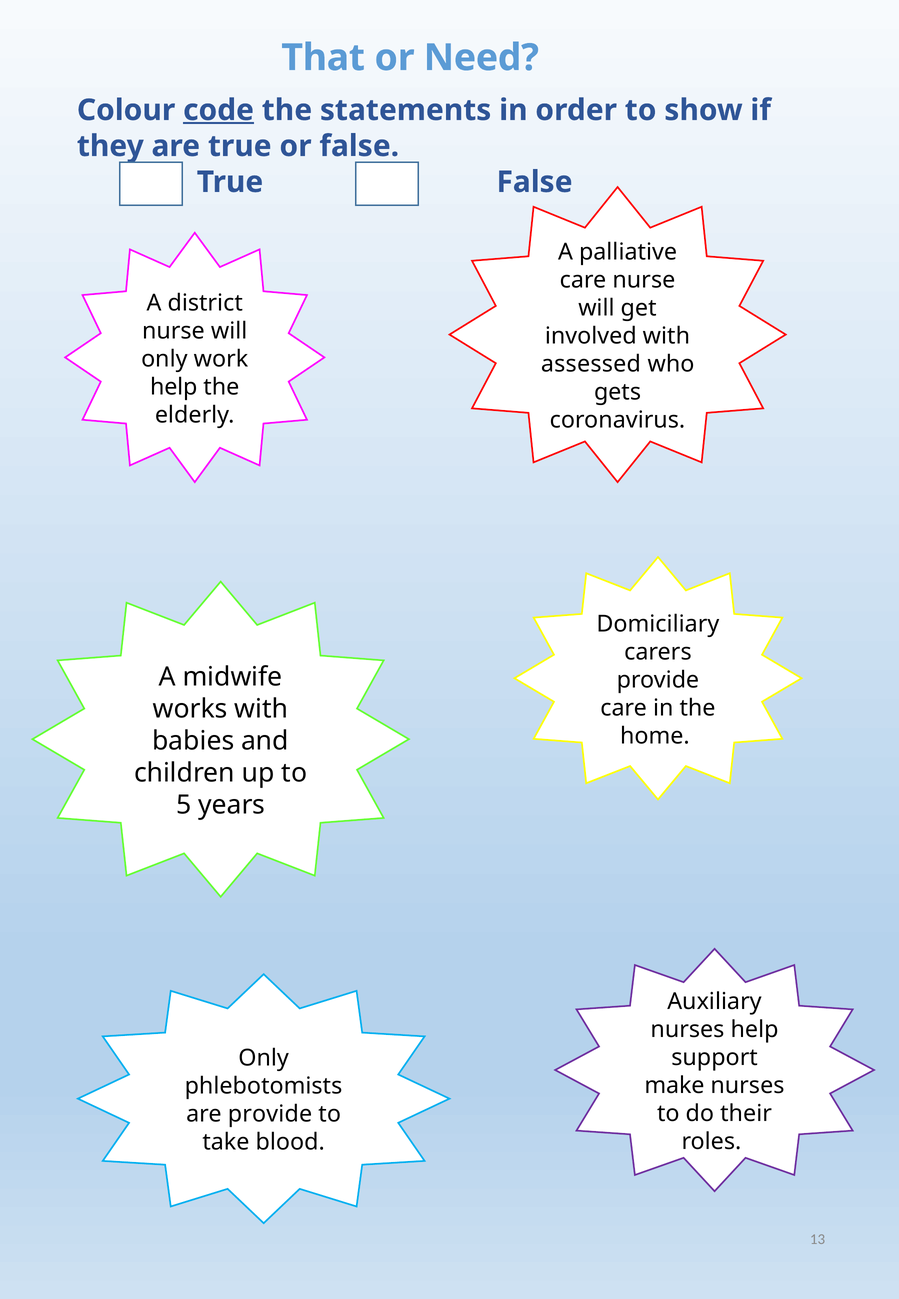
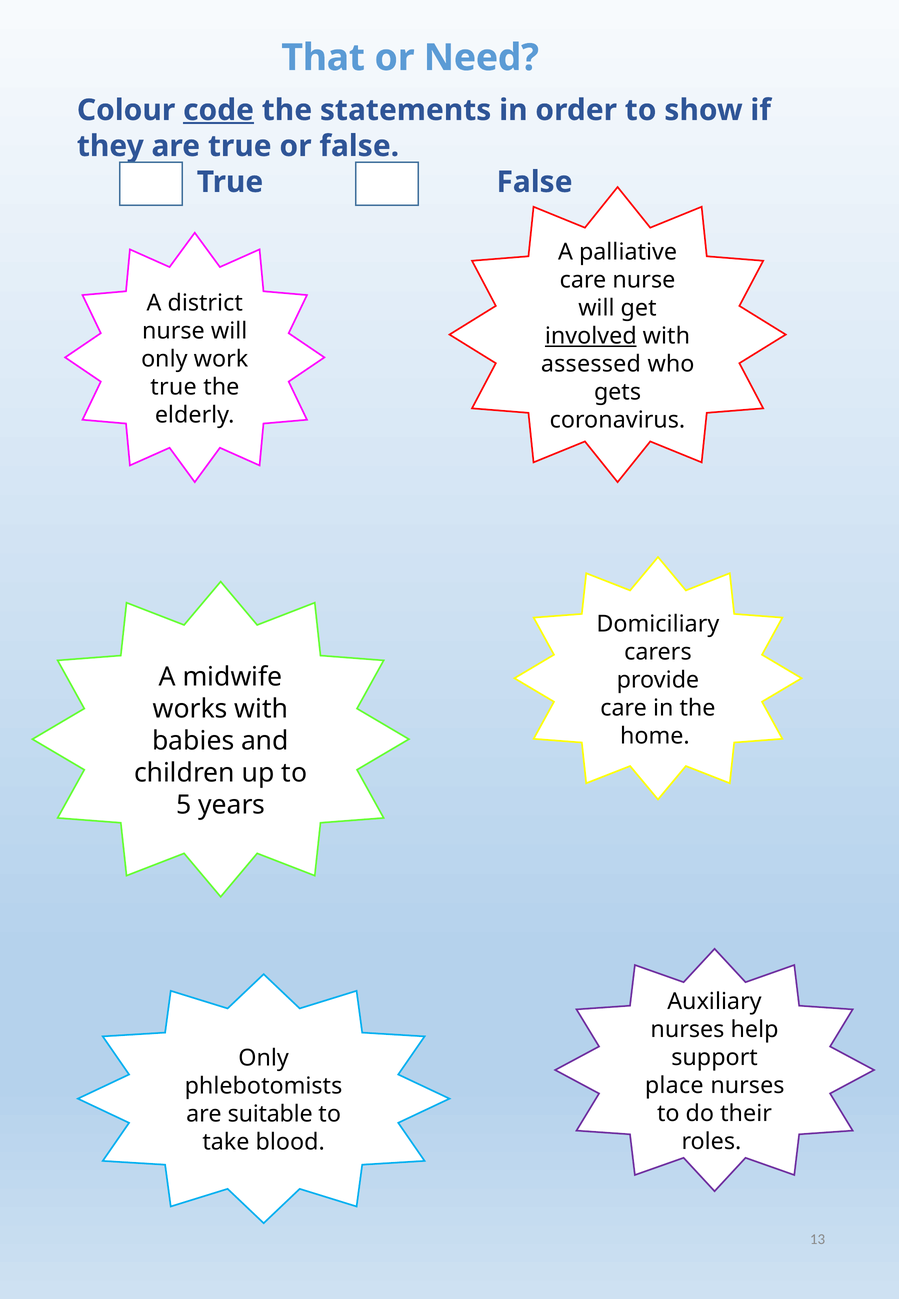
involved underline: none -> present (591, 336)
help: help -> true (174, 387)
make: make -> place (674, 1085)
are provide: provide -> suitable (270, 1114)
